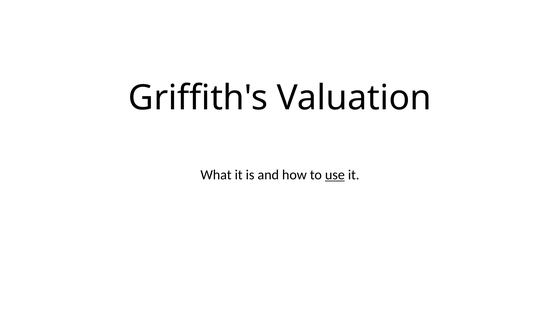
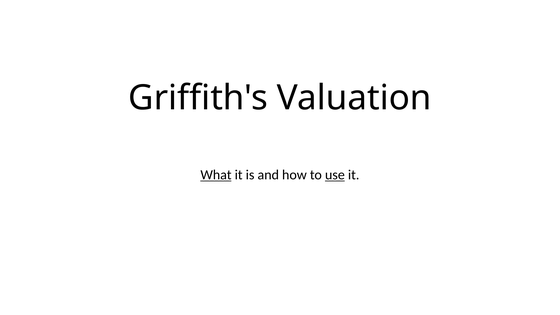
What underline: none -> present (216, 175)
